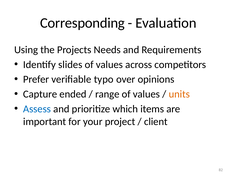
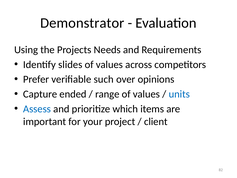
Corresponding: Corresponding -> Demonstrator (82, 23)
typo: typo -> such (104, 79)
units colour: orange -> blue (179, 94)
